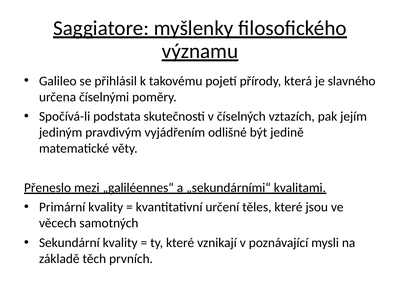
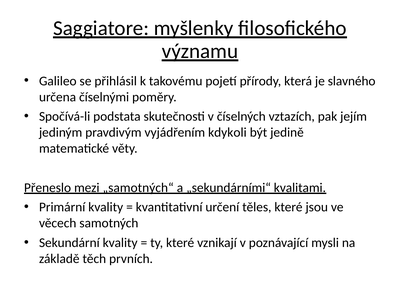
odlišné: odlišné -> kdykoli (227, 132)
„galiléennes“: „galiléennes“ -> „samotných“ (138, 188)
